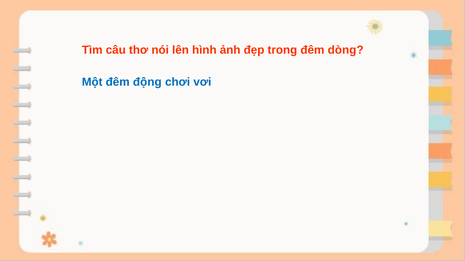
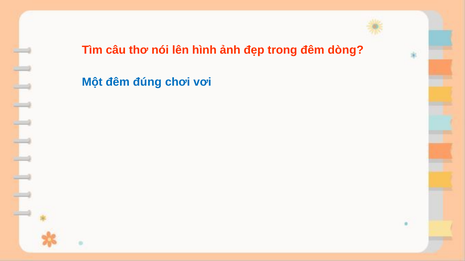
động: động -> đúng (147, 82)
